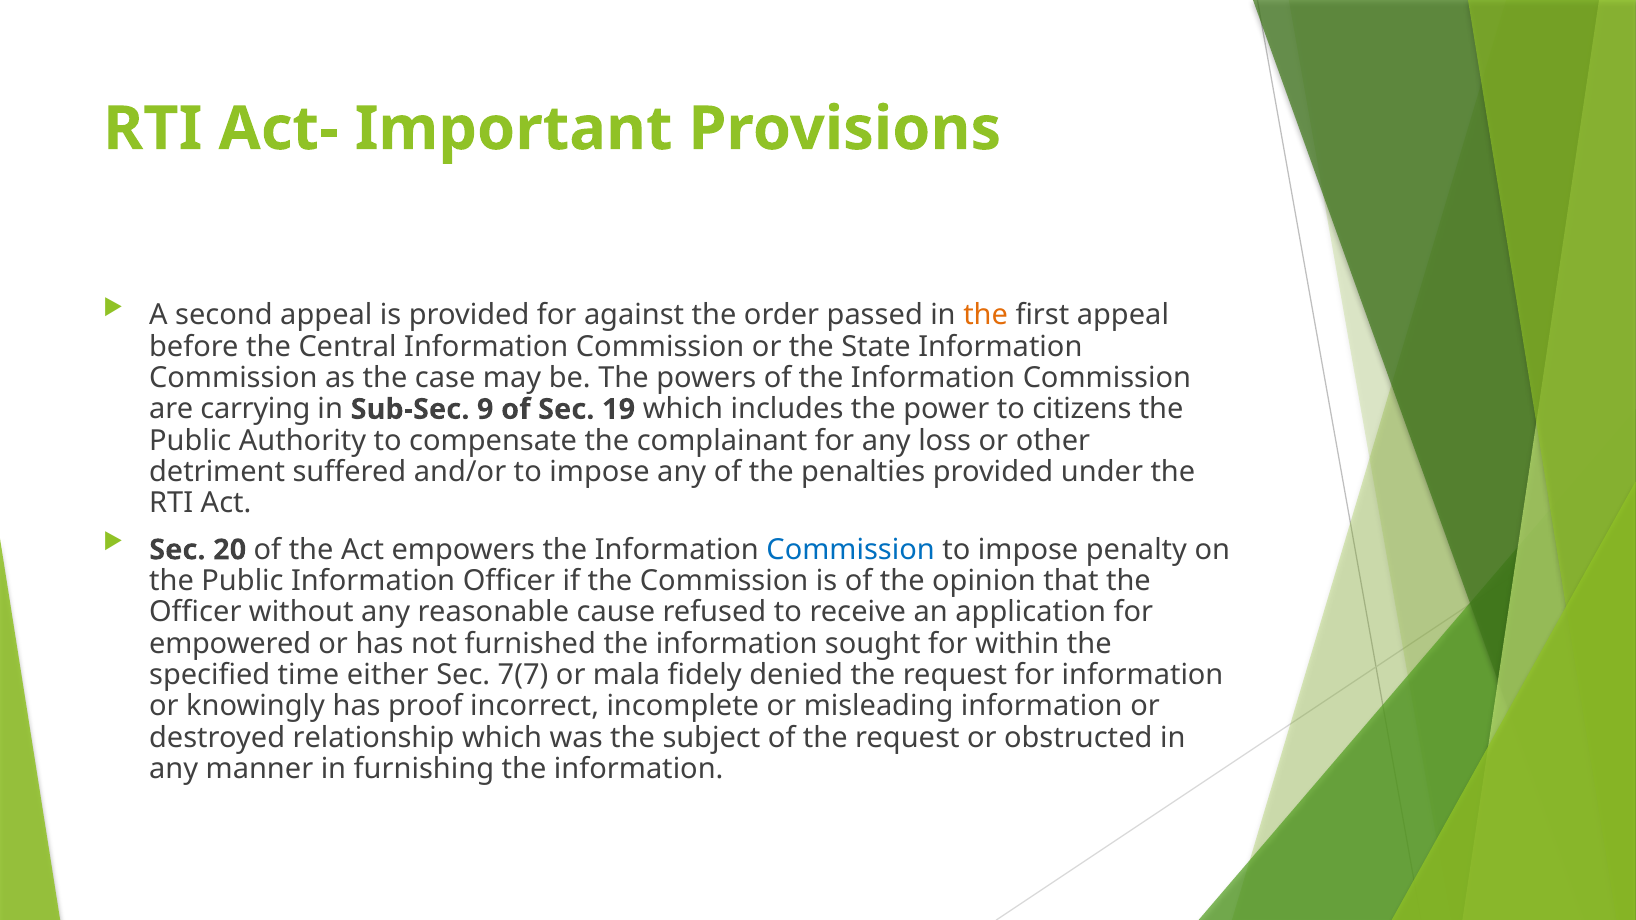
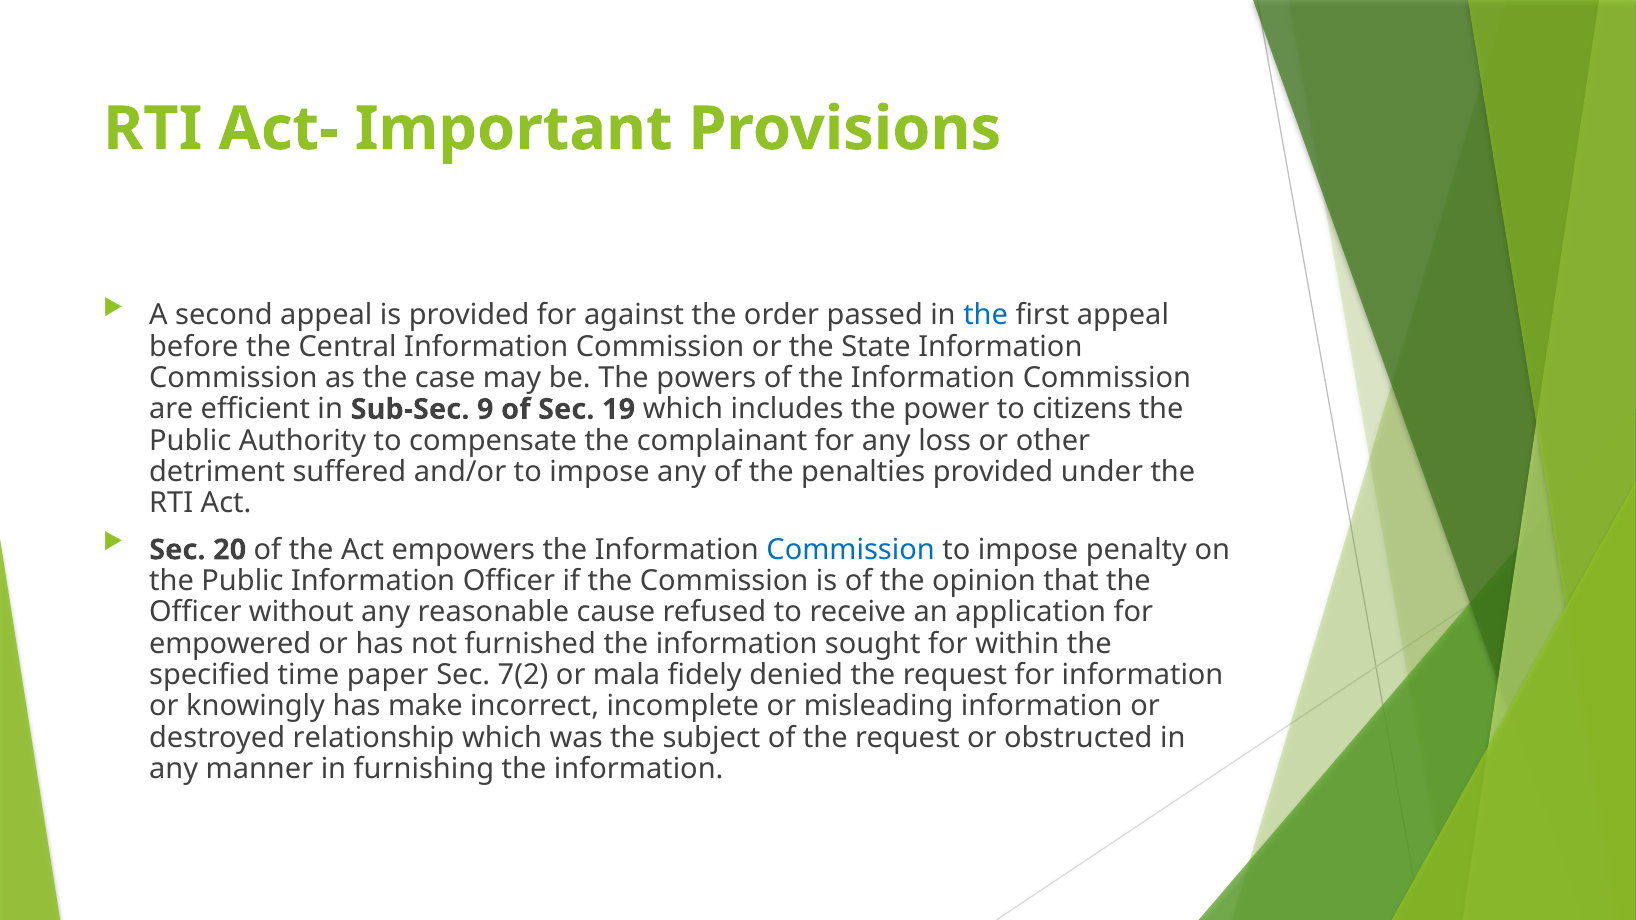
the colour: orange -> blue (986, 315)
carrying: carrying -> efficient (255, 409)
either: either -> paper (388, 675)
7(7: 7(7 -> 7(2 (523, 675)
proof: proof -> make (425, 706)
